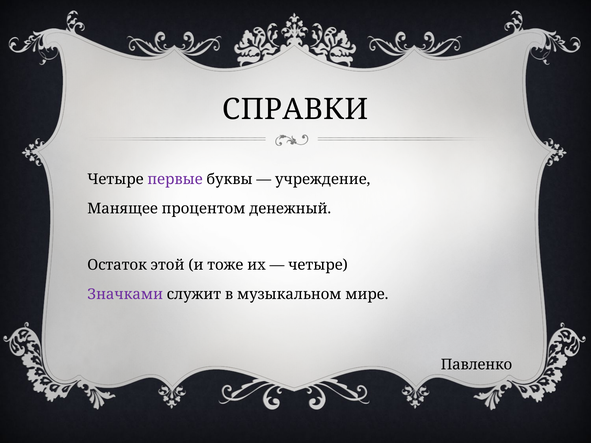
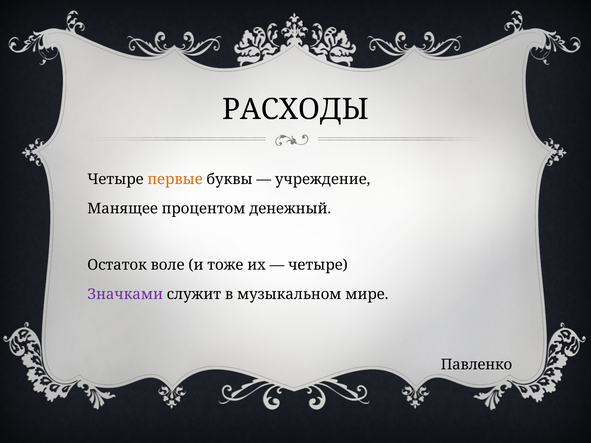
СПРАВКИ: СПРАВКИ -> РАСХОДЫ (295, 109)
первые colour: purple -> orange (175, 179)
этой: этой -> воле (168, 265)
